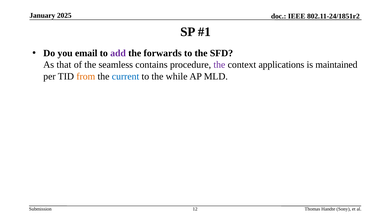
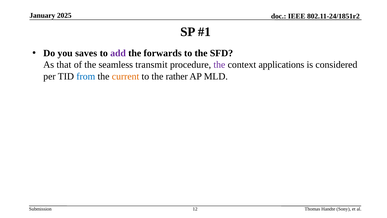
email: email -> saves (86, 53)
contains: contains -> transmit (151, 65)
maintained: maintained -> considered (336, 65)
from colour: orange -> blue (86, 76)
current colour: blue -> orange (126, 76)
while: while -> rather (177, 76)
